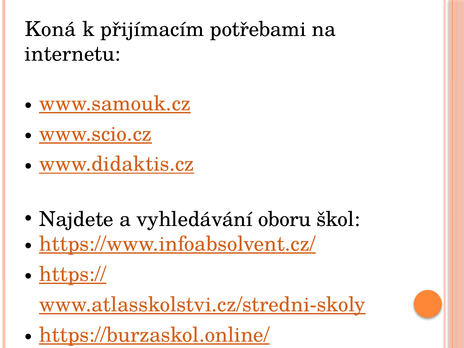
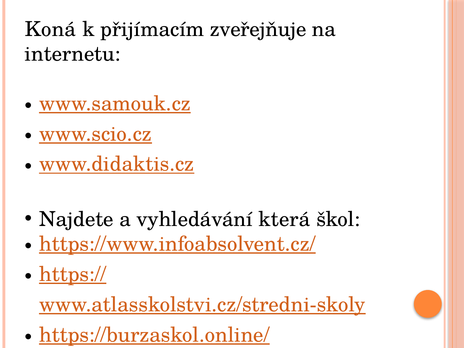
potřebami: potřebami -> zveřejňuje (258, 29)
oboru: oboru -> která (284, 219)
